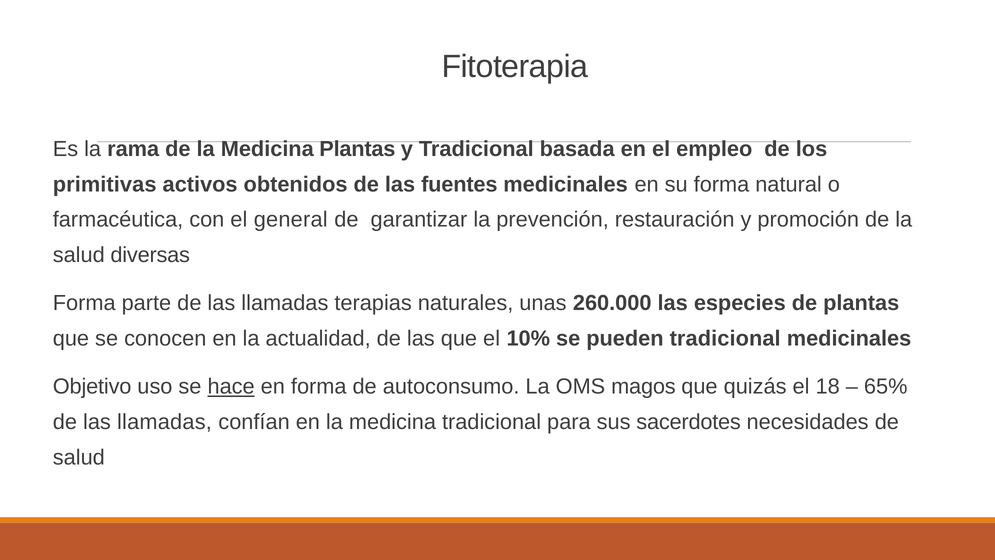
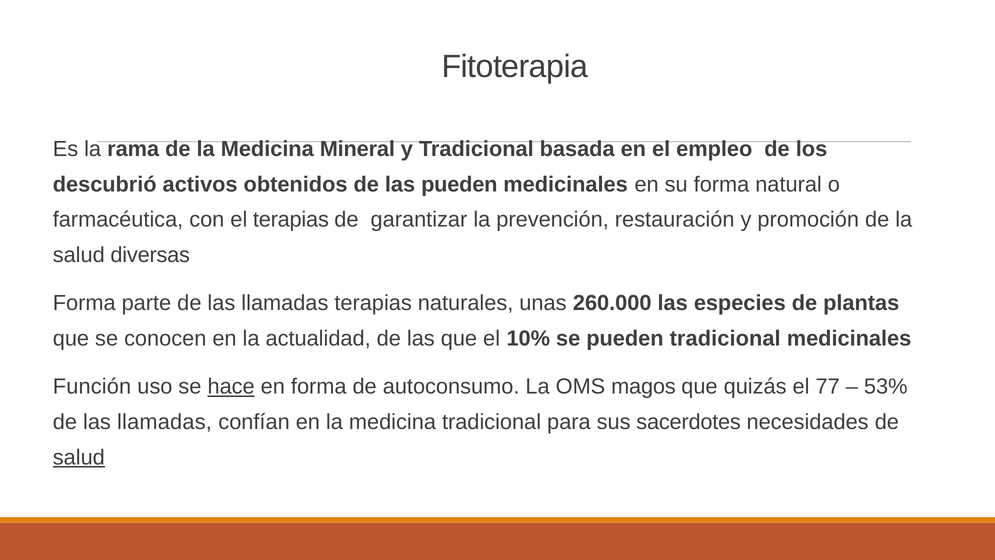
Medicina Plantas: Plantas -> Mineral (357, 149)
primitivas: primitivas -> descubrió (105, 184)
las fuentes: fuentes -> pueden (459, 184)
el general: general -> terapias (291, 220)
Objetivo: Objetivo -> Función (92, 387)
18: 18 -> 77 (828, 387)
65%: 65% -> 53% (886, 387)
salud underline: none -> present (79, 457)
